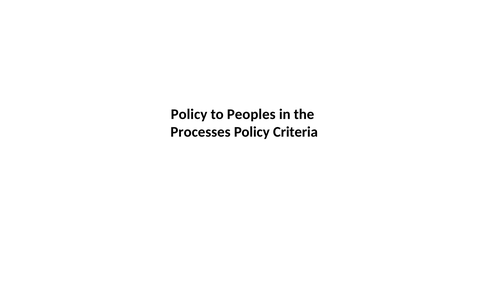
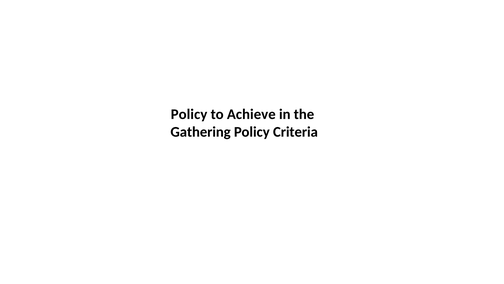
Peoples: Peoples -> Achieve (251, 114)
Processes: Processes -> Gathering (201, 132)
